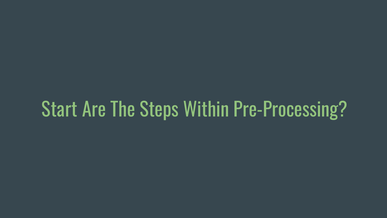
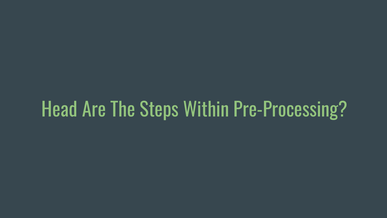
Start: Start -> Head (59, 110)
